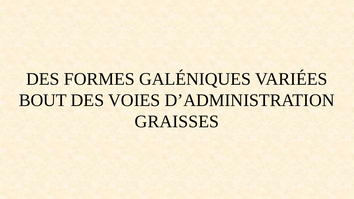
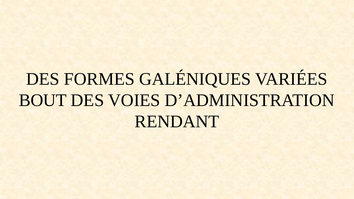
GRAISSES: GRAISSES -> RENDANT (177, 122)
